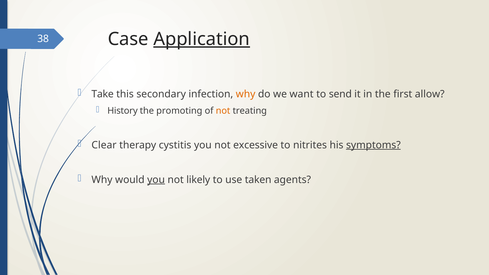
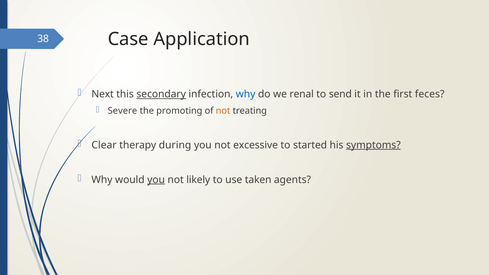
Application underline: present -> none (202, 39)
Take: Take -> Next (103, 94)
secondary underline: none -> present (161, 94)
why colour: orange -> blue (246, 94)
want: want -> renal (302, 94)
allow: allow -> feces (430, 94)
History: History -> Severe (122, 111)
cystitis: cystitis -> during (175, 145)
nitrites: nitrites -> started (310, 145)
